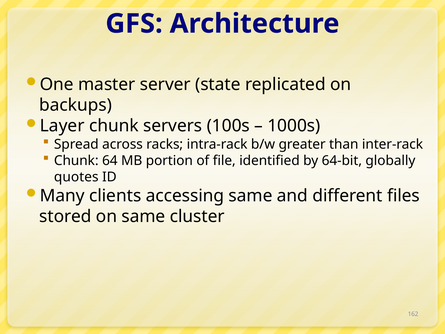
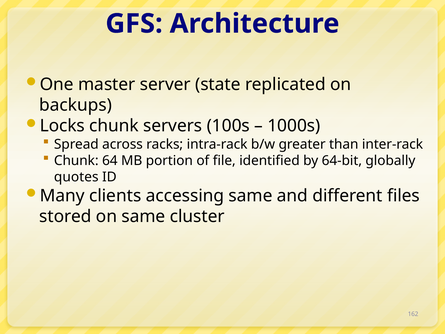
Layer: Layer -> Locks (62, 126)
